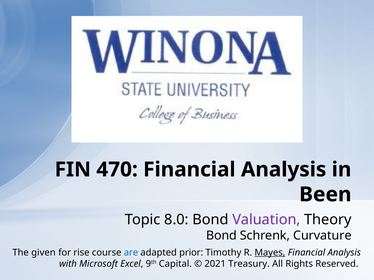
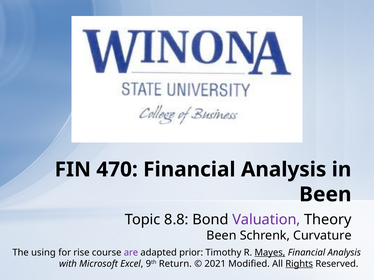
8.0: 8.0 -> 8.8 (176, 220)
Bond: Bond -> Been (221, 236)
given: given -> using (43, 253)
are colour: blue -> purple (131, 253)
Capital: Capital -> Return (175, 264)
Treasury: Treasury -> Modified (249, 264)
Rights underline: none -> present (299, 264)
